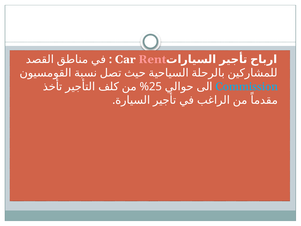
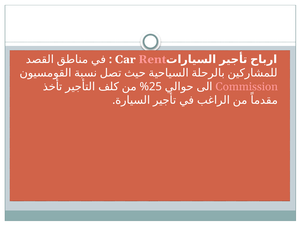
Commission colour: light blue -> pink (247, 86)
